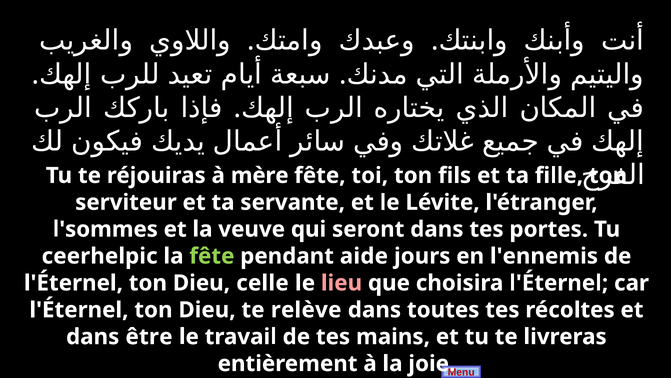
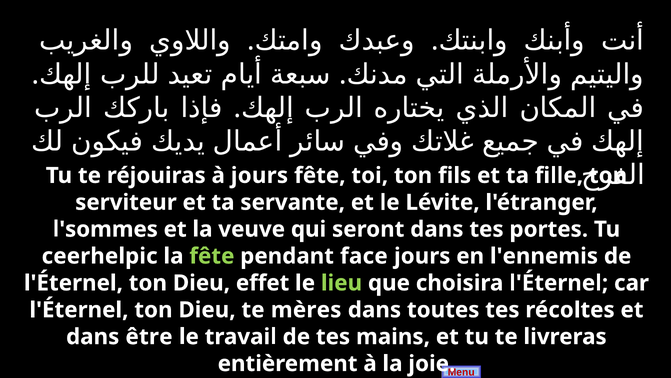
à mère: mère -> jours (259, 175)
aide: aide -> face (364, 256)
celle: celle -> effet (263, 283)
lieu colour: pink -> light green (341, 283)
relève: relève -> mères (306, 309)
